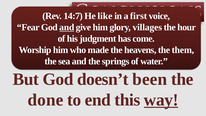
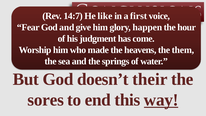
and underline: present -> none (67, 27)
villages: villages -> happen (147, 27)
been: been -> their (150, 79)
done: done -> sores (46, 100)
